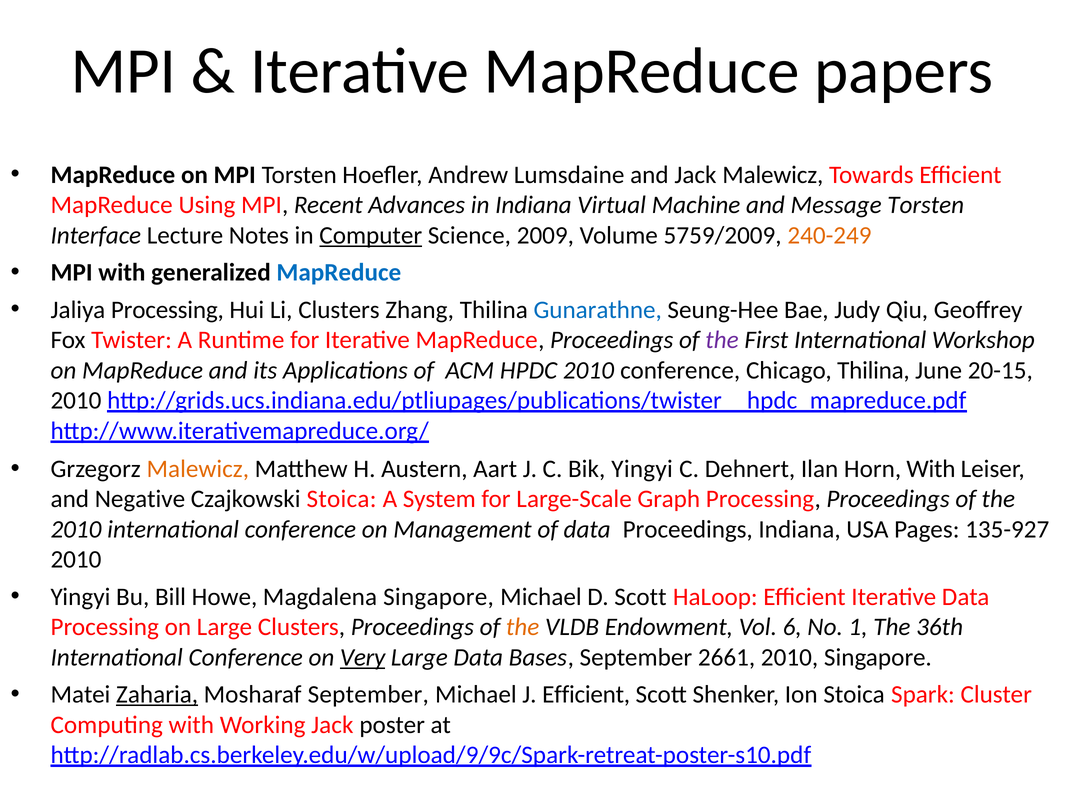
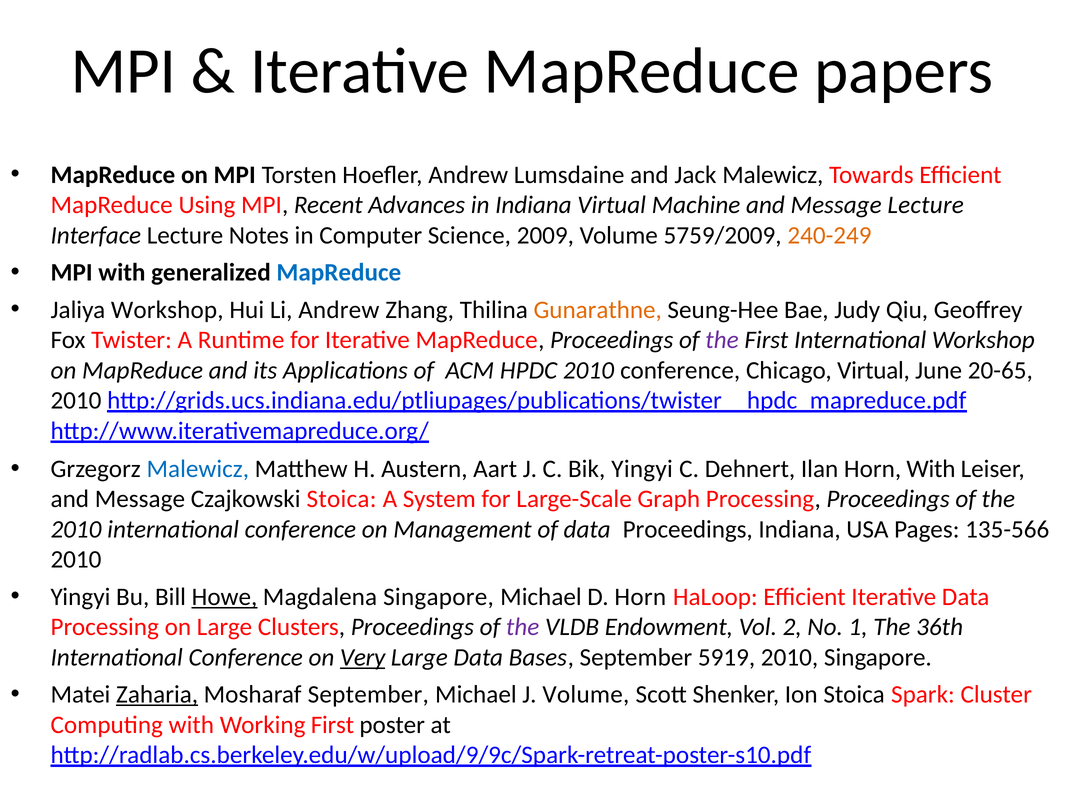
Message Torsten: Torsten -> Lecture (926, 205)
Computer underline: present -> none (371, 235)
Jaliya Processing: Processing -> Workshop (167, 310)
Li Clusters: Clusters -> Andrew (339, 310)
Gunarathne colour: blue -> orange (598, 310)
Chicago Thilina: Thilina -> Virtual (873, 370)
20-15: 20-15 -> 20-65 (1000, 370)
Malewicz colour: orange -> blue (198, 469)
Negative: Negative -> Message (140, 499)
135-927: 135-927 -> 135-566 (1007, 529)
Howe underline: none -> present (225, 597)
D Scott: Scott -> Horn (640, 597)
the colour: orange -> purple (523, 627)
6: 6 -> 2 (792, 627)
2661: 2661 -> 5919 (727, 657)
J Efficient: Efficient -> Volume (586, 694)
Working Jack: Jack -> First (332, 724)
